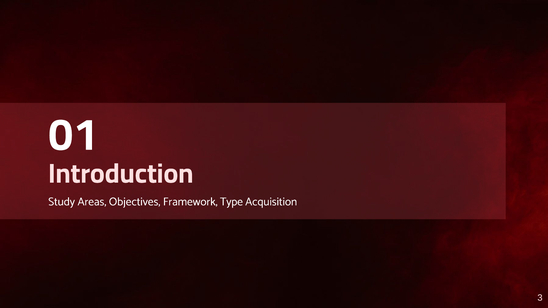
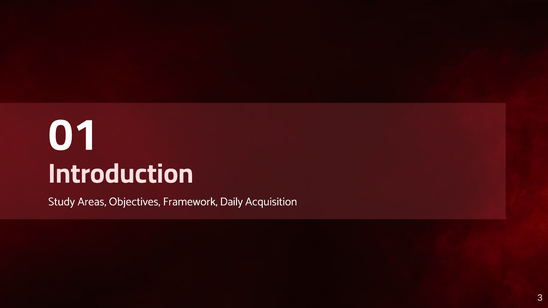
Type: Type -> Daily (231, 202)
